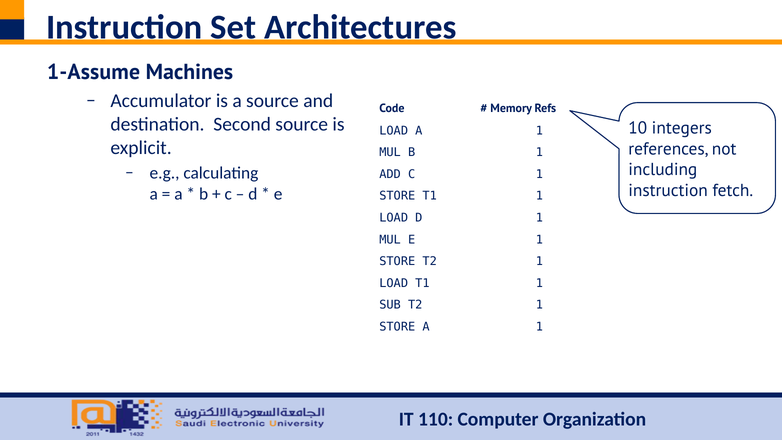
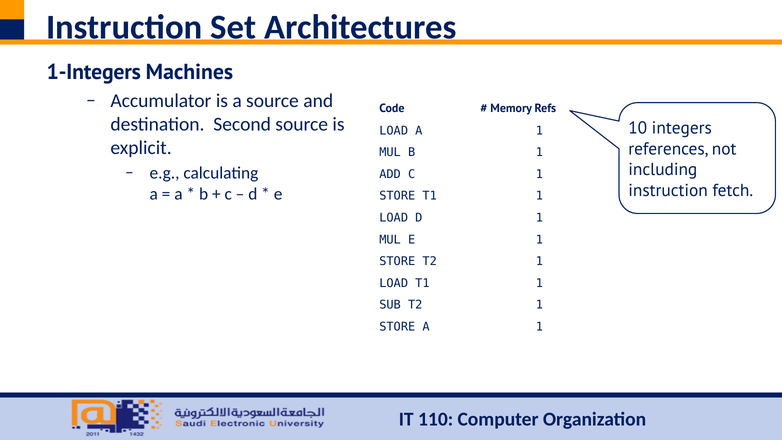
1-Assume: 1-Assume -> 1-Integers (94, 72)
